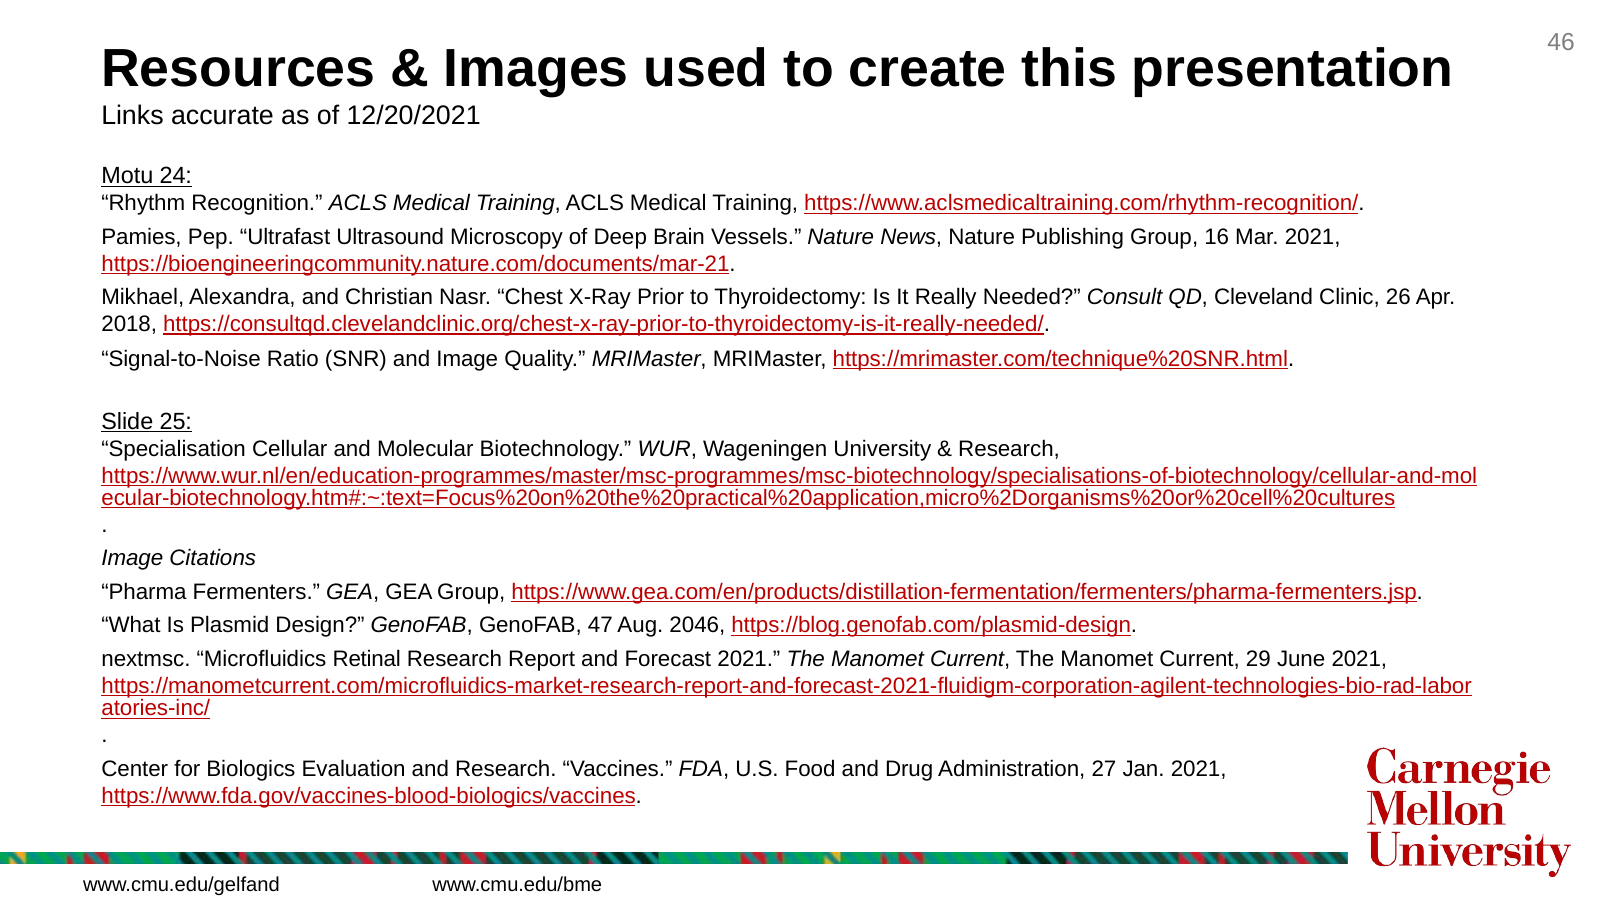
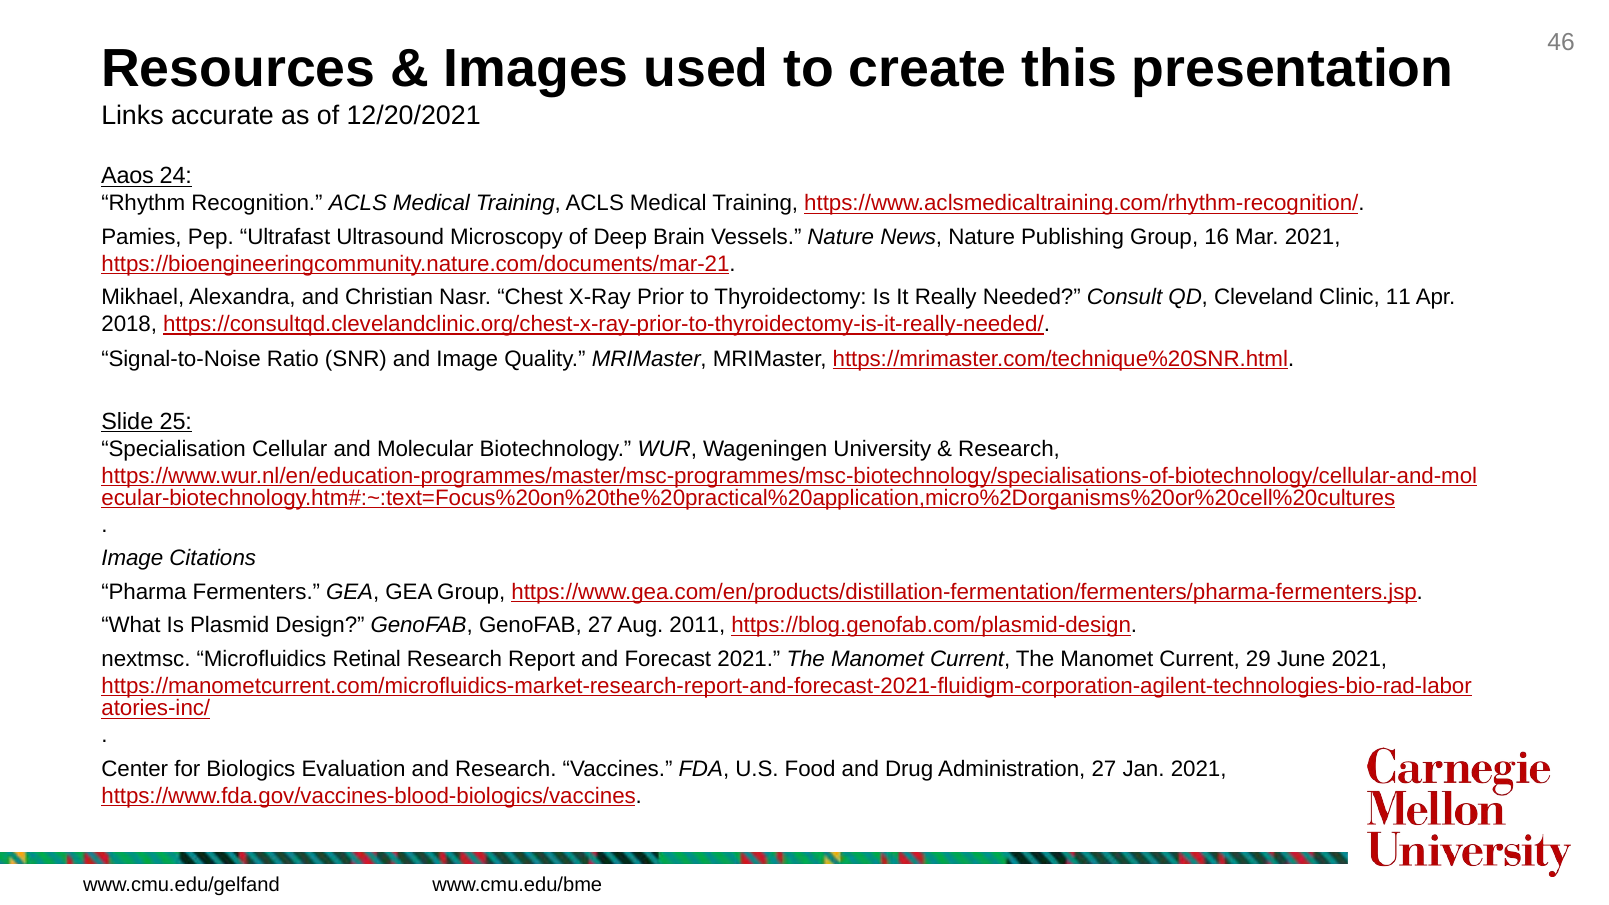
Motu: Motu -> Aaos (127, 176)
26: 26 -> 11 (1398, 297)
GenoFAB 47: 47 -> 27 (600, 626)
2046: 2046 -> 2011 (697, 626)
